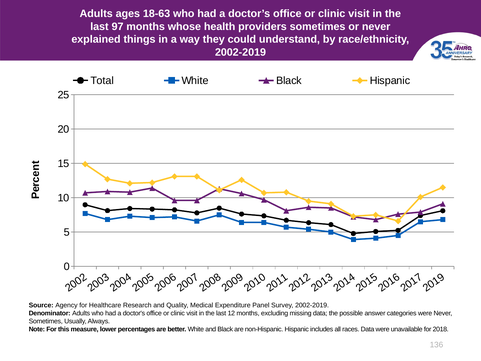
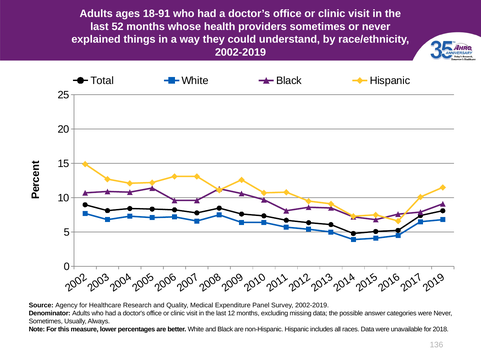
18-63: 18-63 -> 18-91 (157, 14)
97: 97 -> 52 (118, 27)
